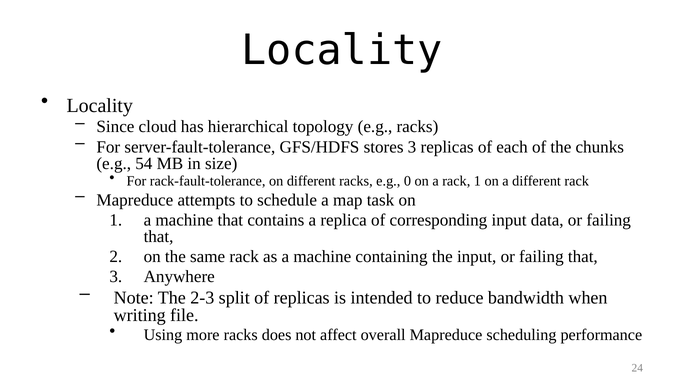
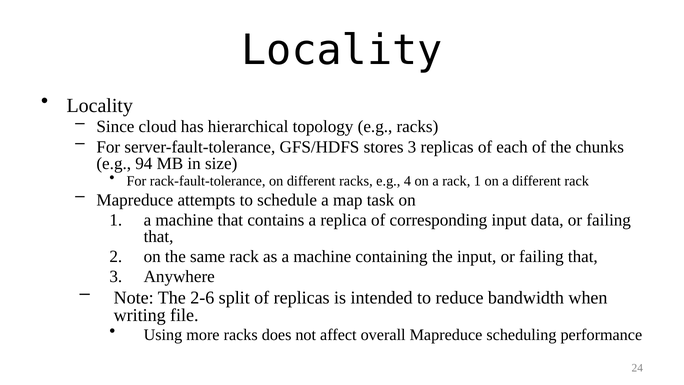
54: 54 -> 94 (144, 163)
0: 0 -> 4 (407, 181)
2-3: 2-3 -> 2-6 (202, 298)
